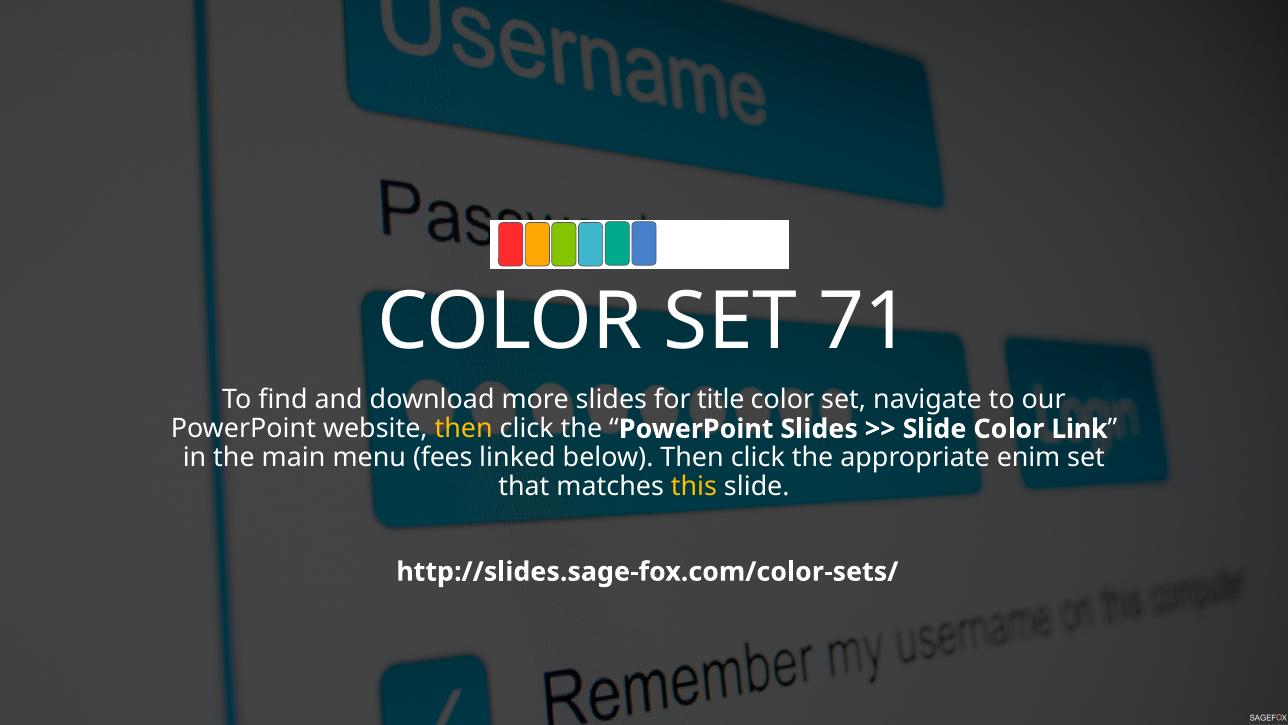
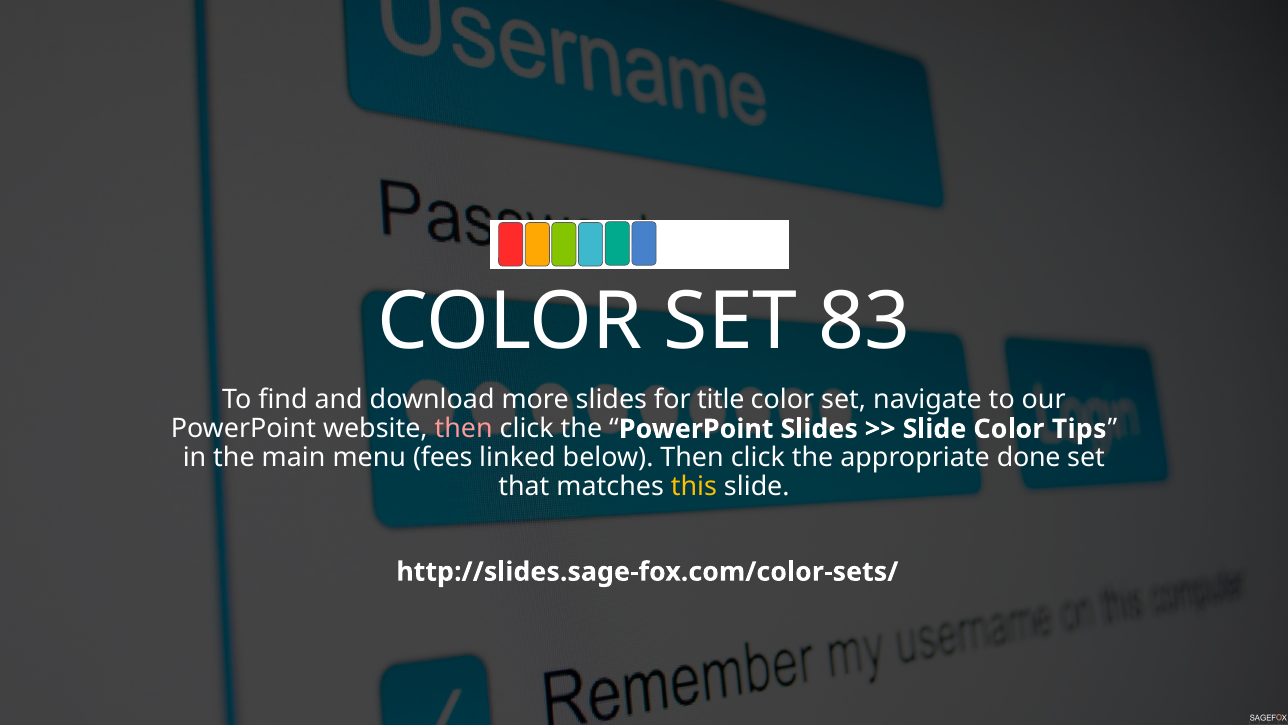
71: 71 -> 83 (865, 322)
then colour: yellow -> pink (464, 429)
Link: Link -> Tips (1079, 429)
enim: enim -> done (1029, 458)
